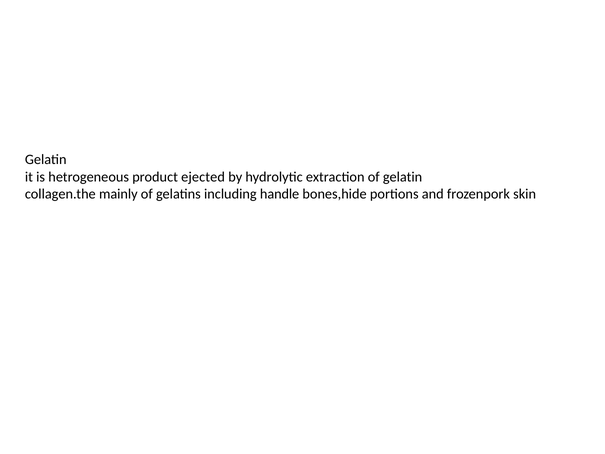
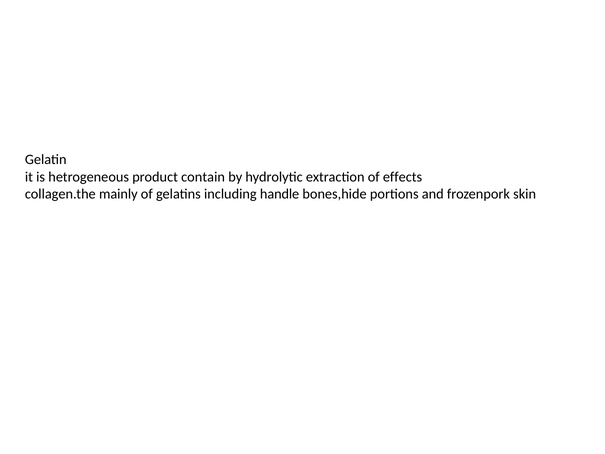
ejected: ejected -> contain (203, 177)
of gelatin: gelatin -> effects (403, 177)
